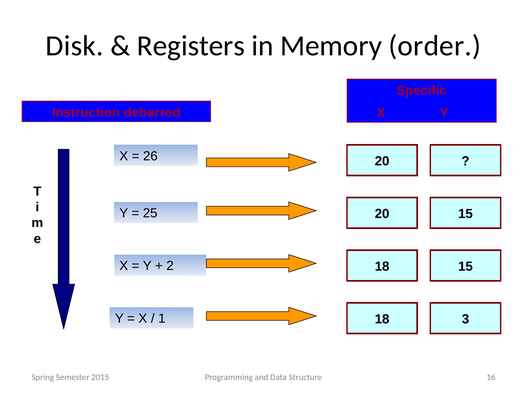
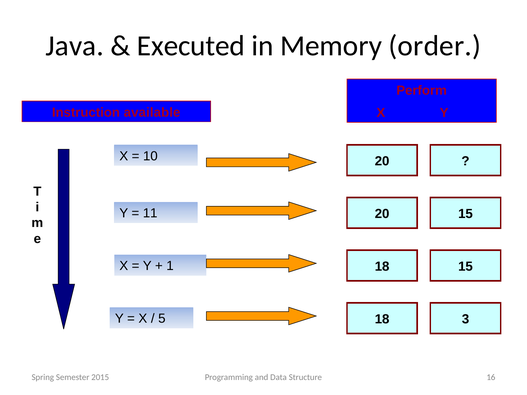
Disk: Disk -> Java (75, 46)
Registers: Registers -> Executed (191, 46)
Specific: Specific -> Perform (422, 90)
debarred: debarred -> available (152, 112)
26: 26 -> 10 (150, 156)
25: 25 -> 11 (150, 213)
2: 2 -> 1 (170, 266)
1: 1 -> 5 (162, 319)
